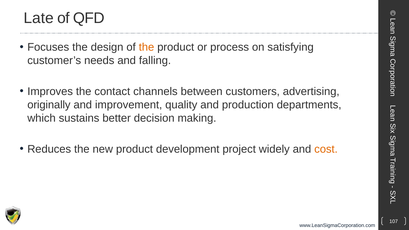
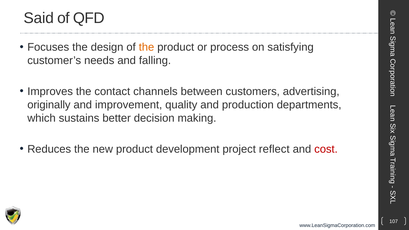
Late: Late -> Said (39, 18)
widely: widely -> reflect (274, 149)
cost colour: orange -> red (326, 149)
